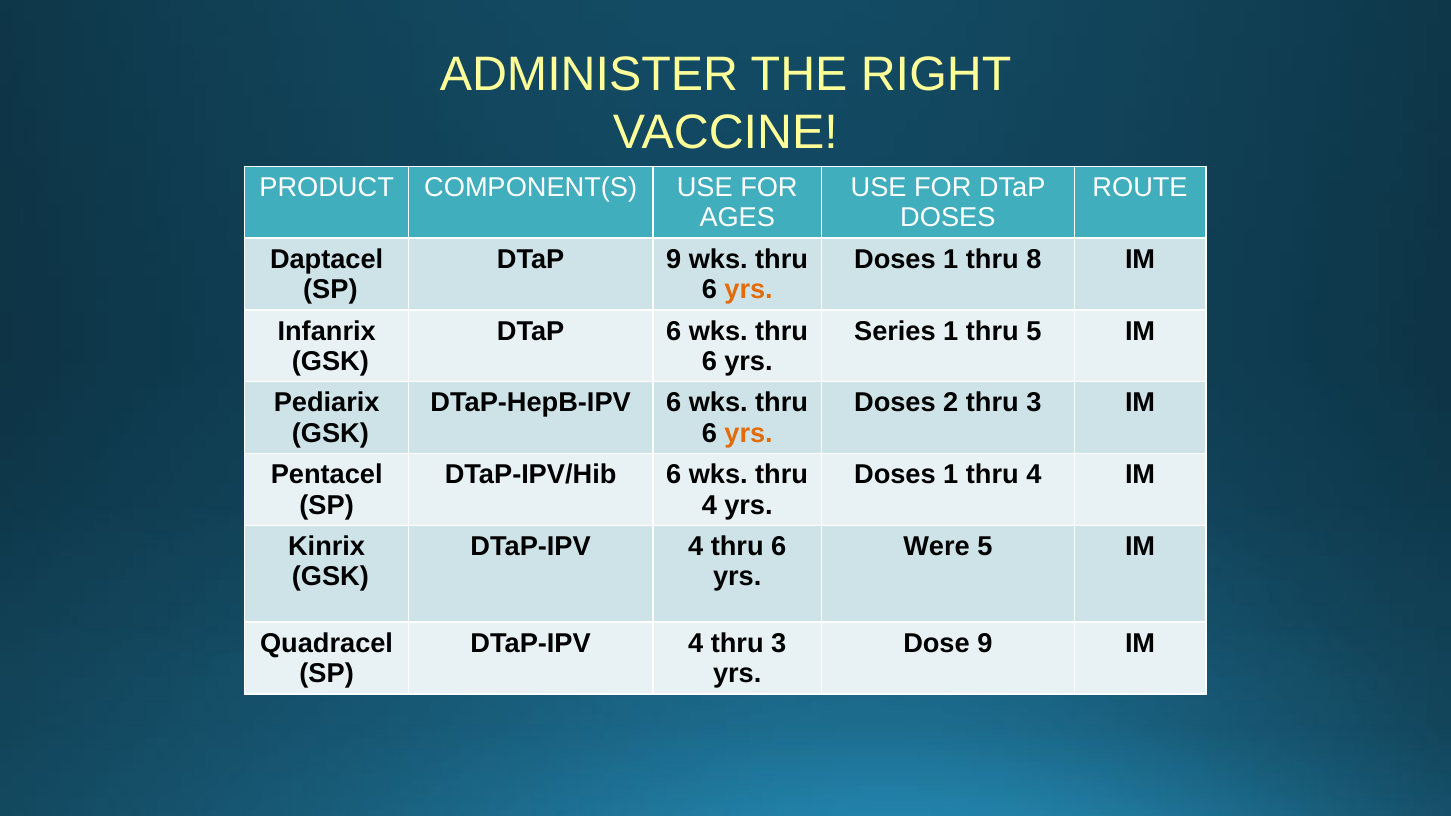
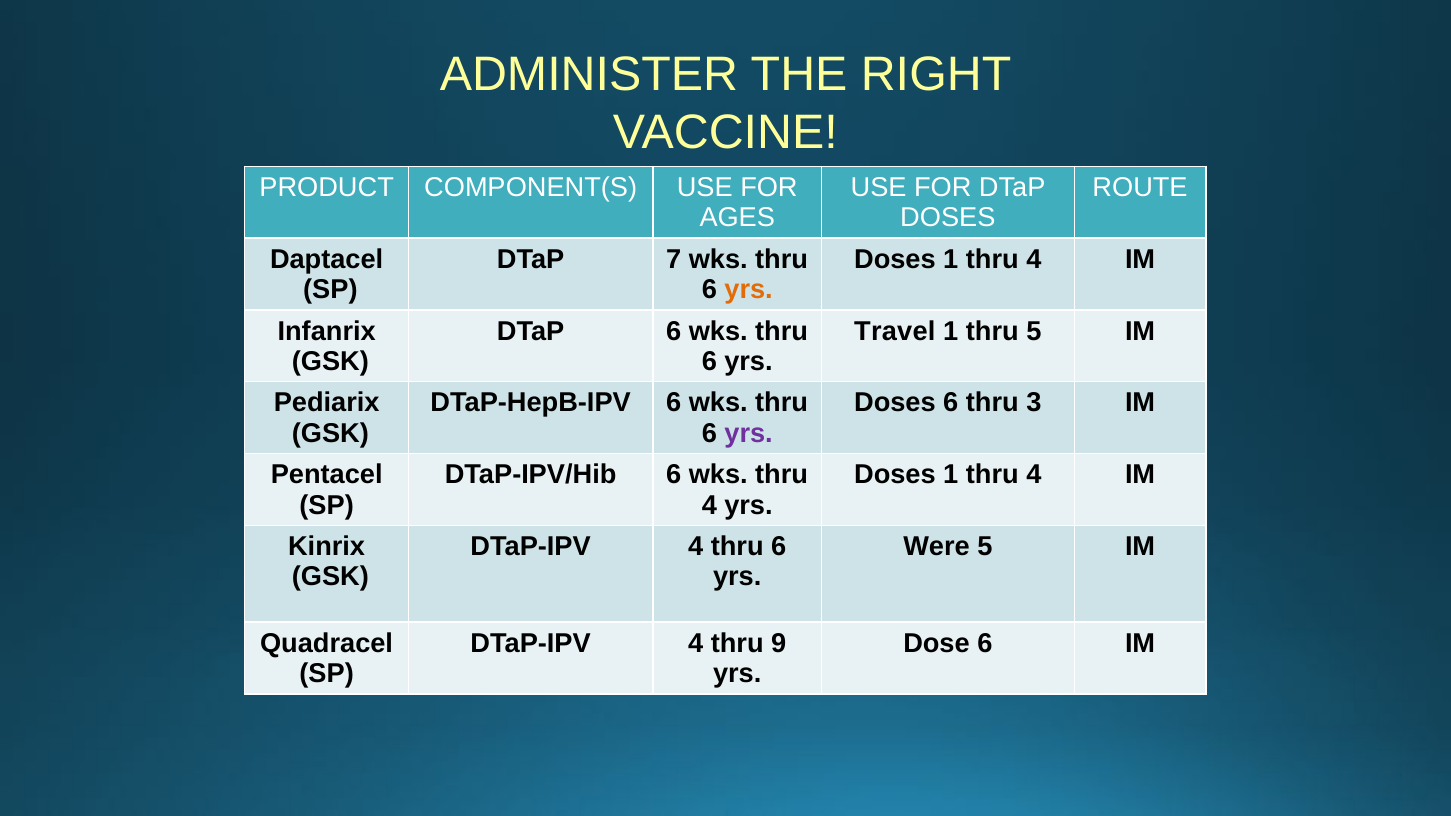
DTaP 9: 9 -> 7 (674, 259)
8: 8 -> 4 (1034, 259)
Series: Series -> Travel (895, 331)
Doses 2: 2 -> 6 (951, 403)
yrs colour: orange -> purple (749, 433)
4 thru 3: 3 -> 9 (779, 643)
Dose 9: 9 -> 6 (985, 643)
